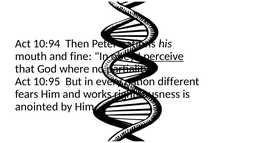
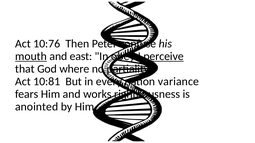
10:94: 10:94 -> 10:76 (47, 44)
nations: nations -> confuse (138, 44)
mouth underline: none -> present (31, 56)
fine: fine -> east (81, 56)
10:95: 10:95 -> 10:81 (47, 82)
different: different -> variance (178, 82)
